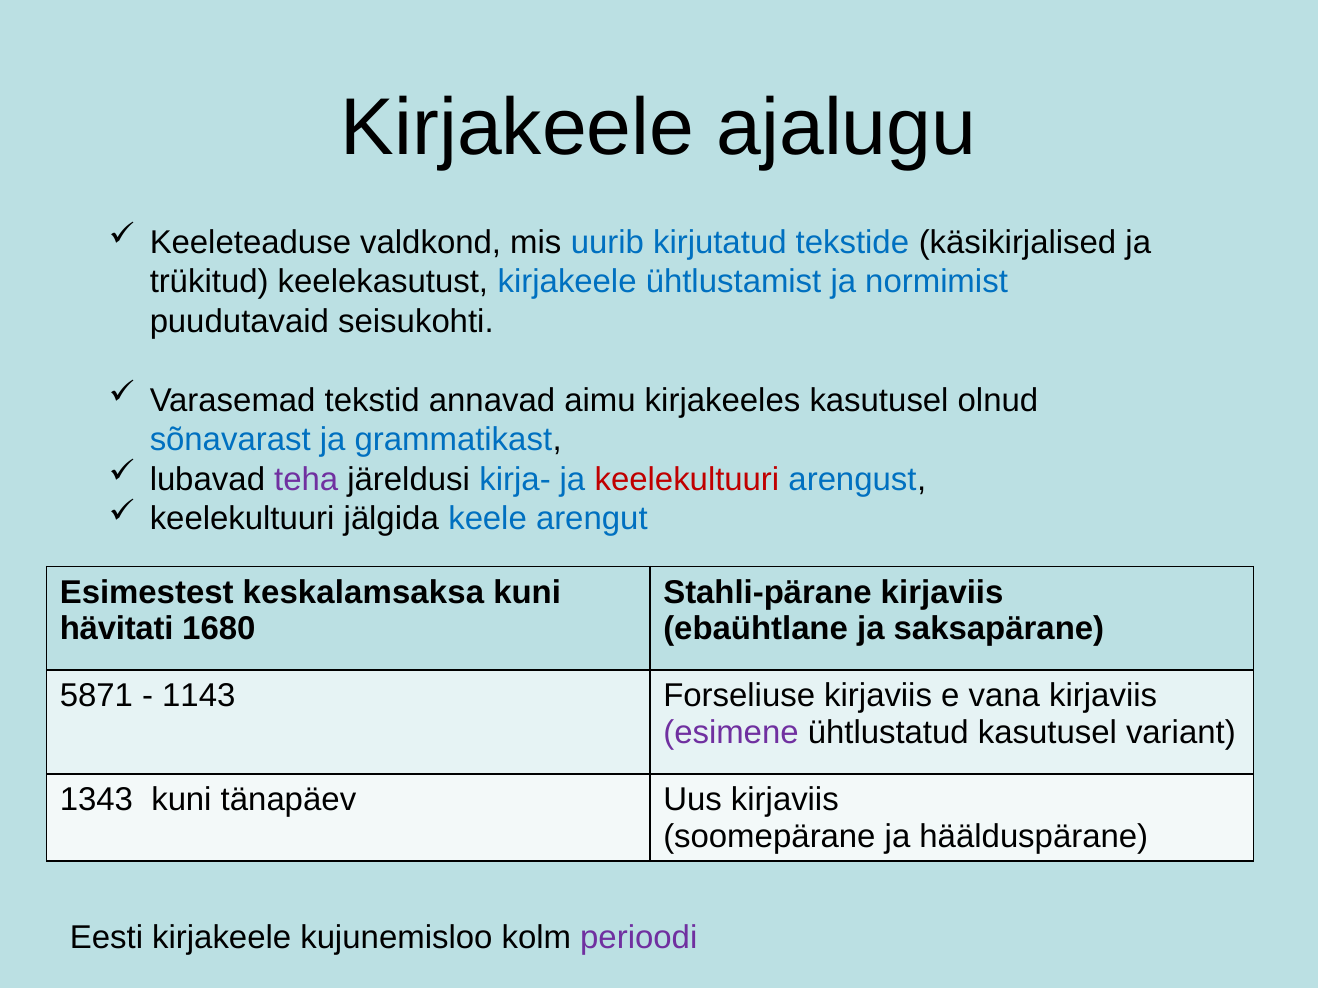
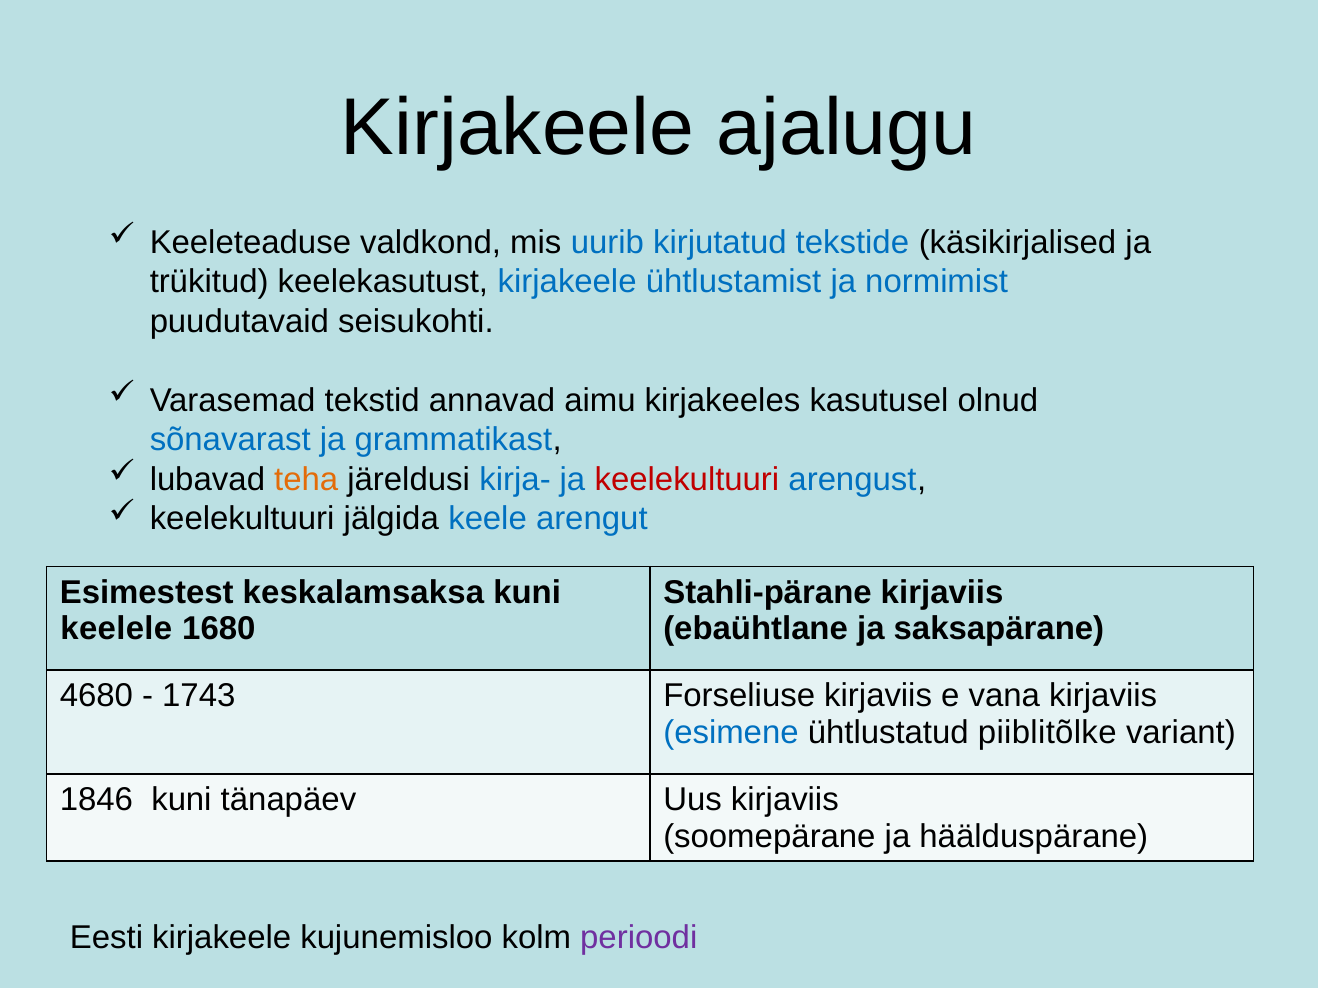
teha colour: purple -> orange (306, 480)
hävitati: hävitati -> keelele (116, 629)
5871: 5871 -> 4680 (96, 696)
1143: 1143 -> 1743 (199, 696)
esimene colour: purple -> blue (731, 733)
ühtlustatud kasutusel: kasutusel -> piiblitõlke (1047, 733)
1343: 1343 -> 1846 (96, 800)
